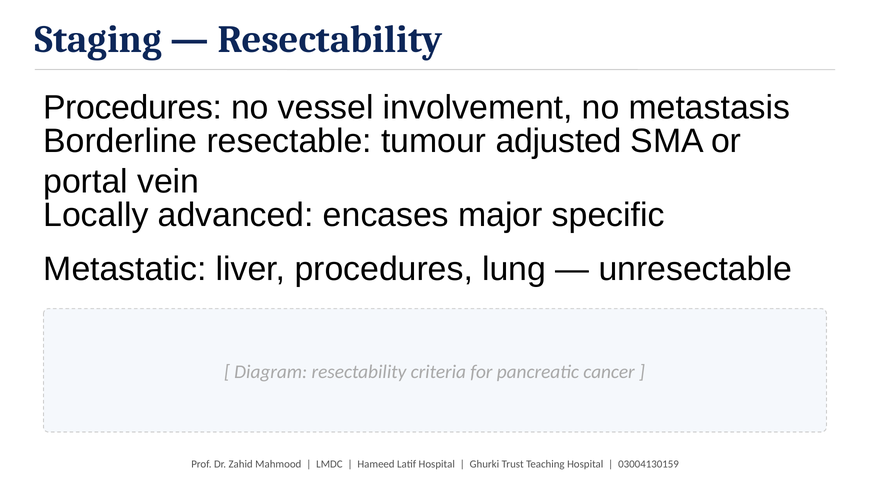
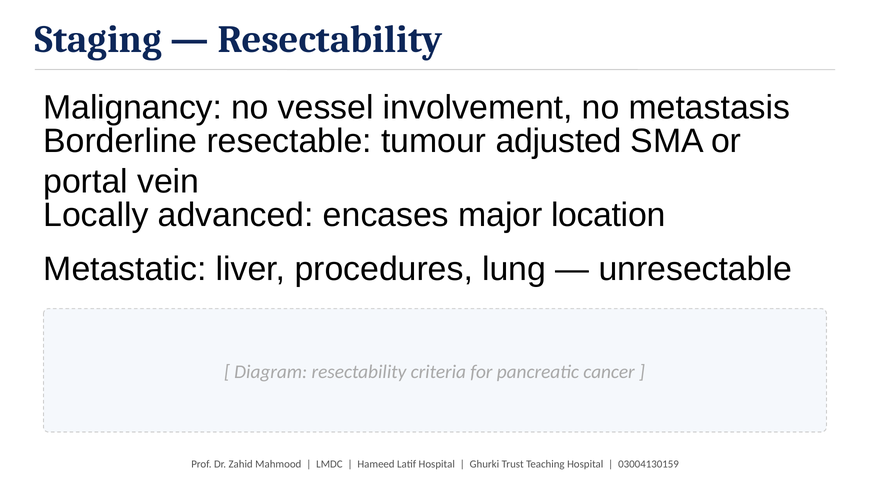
Procedures: Procedures -> Malignancy (133, 108)
specific: specific -> location (608, 215)
